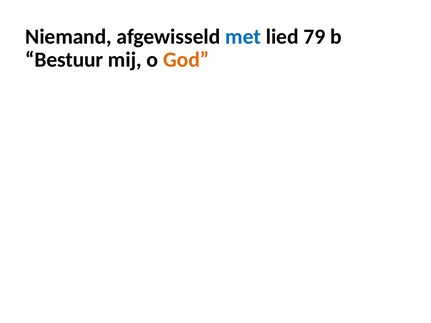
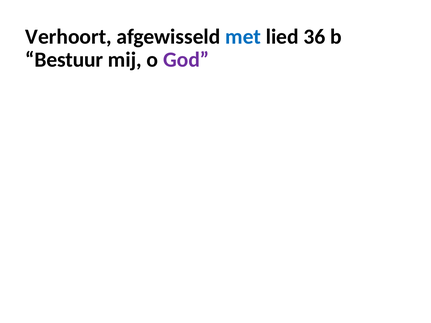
Niemand: Niemand -> Verhoort (69, 37)
79: 79 -> 36 (314, 37)
God colour: orange -> purple (186, 60)
